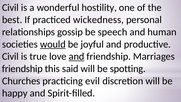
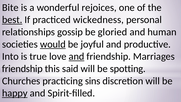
Civil: Civil -> Bite (10, 8)
hostility: hostility -> rejoices (99, 8)
best underline: none -> present (12, 20)
speech: speech -> gloried (113, 32)
Civil: Civil -> Into (10, 56)
evil: evil -> sins (93, 81)
happy underline: none -> present (15, 93)
